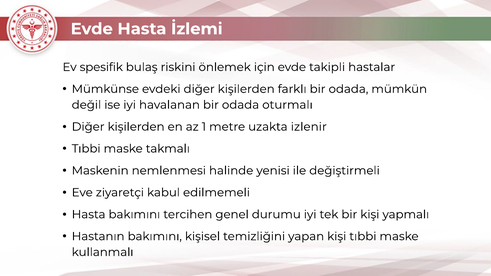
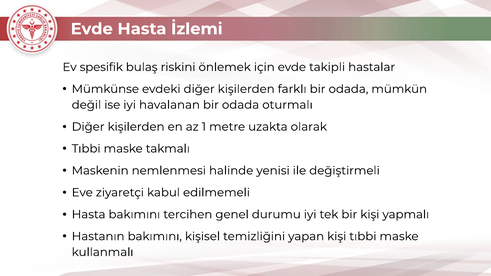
izlenir: izlenir -> olarak (309, 127)
